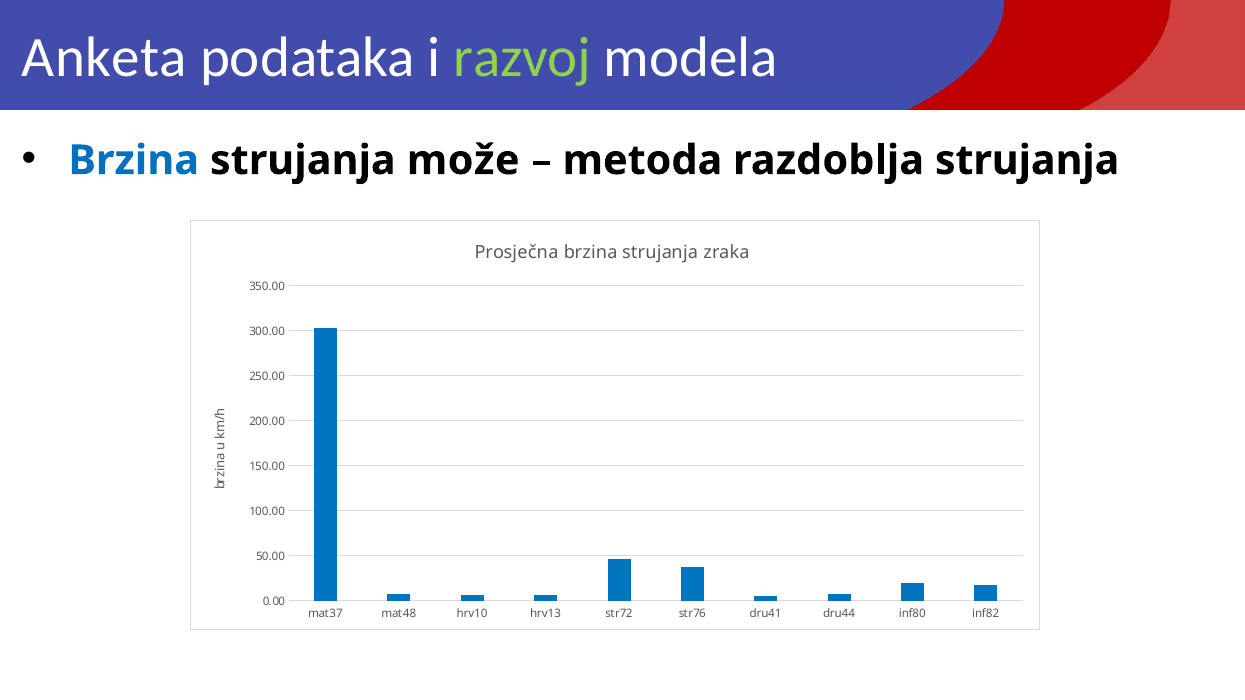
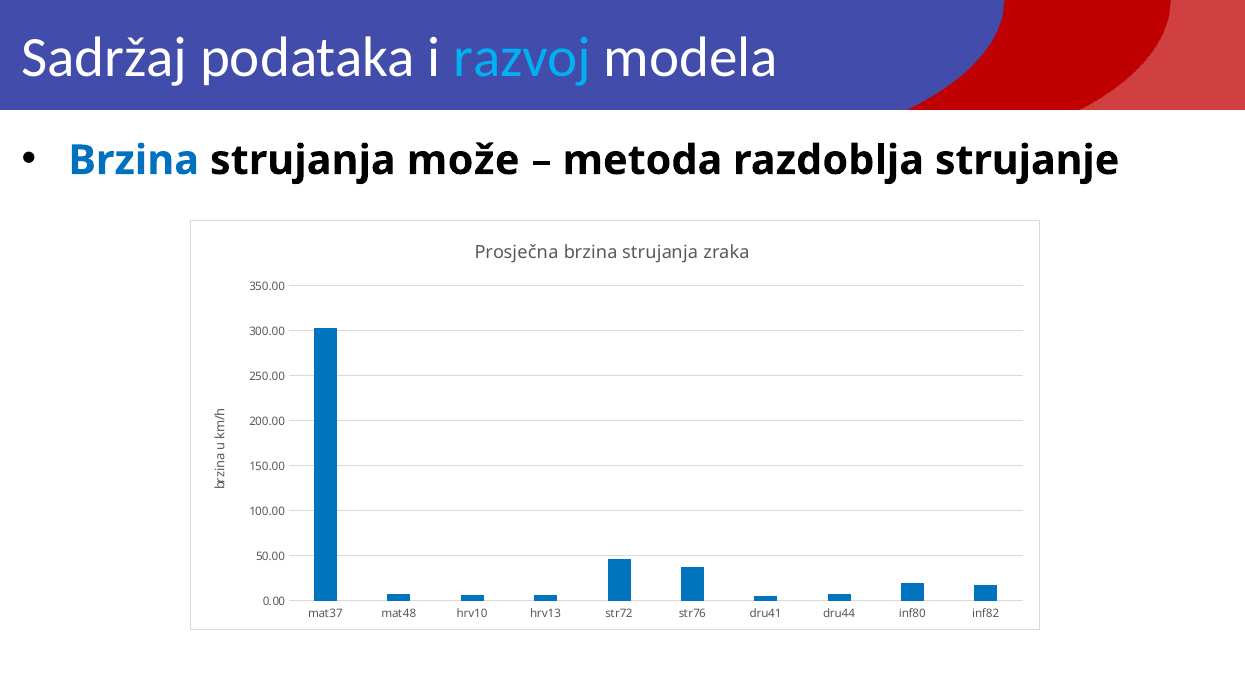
Anketa: Anketa -> Sadržaj (105, 58)
razvoj colour: light green -> light blue (523, 58)
razdoblja strujanja: strujanja -> strujanje (1027, 160)
